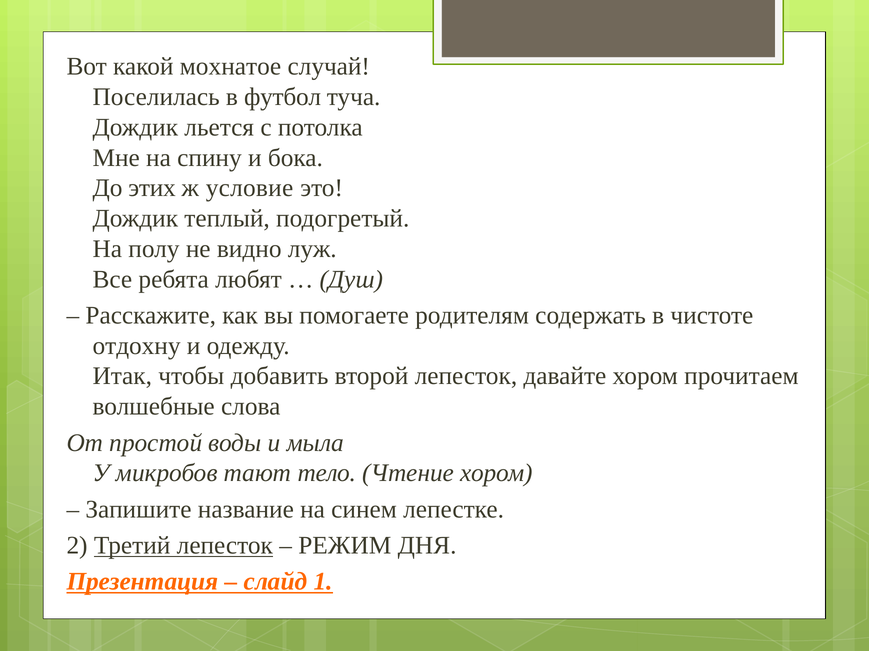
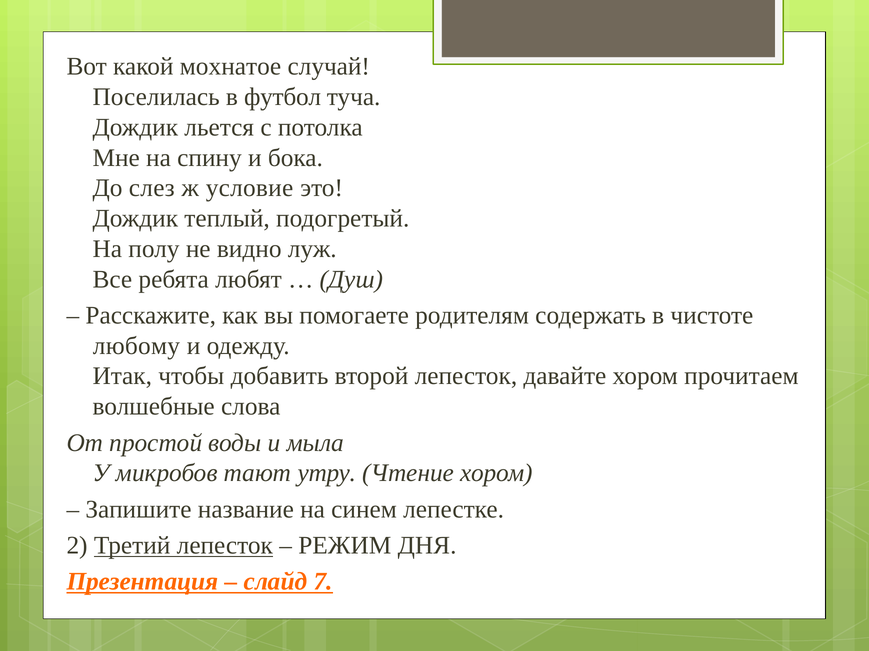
этих: этих -> слез (152, 188)
отдохну: отдохну -> любому (136, 346)
тело: тело -> утру (327, 474)
1: 1 -> 7 (323, 582)
